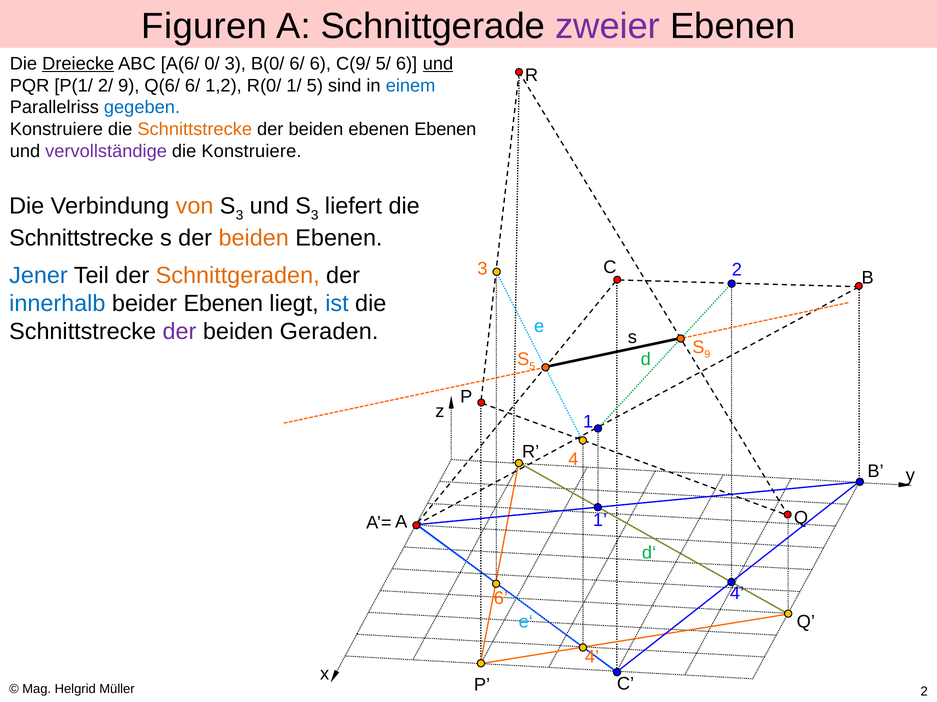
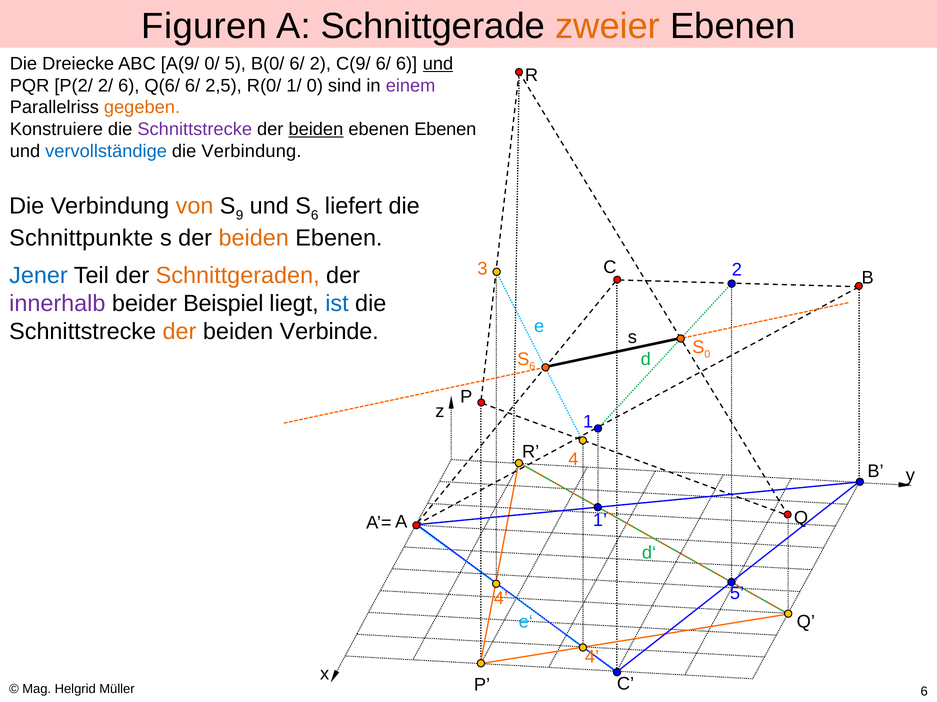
zweier colour: purple -> orange (608, 26)
Dreiecke underline: present -> none (78, 64)
A(6/: A(6/ -> A(9/ (180, 64)
0/ 3: 3 -> 5 (235, 64)
6/ 6: 6 -> 2 (320, 64)
C(9/ 5/: 5/ -> 6/ (383, 64)
P(1/: P(1/ -> P(2/ (74, 86)
2/ 9: 9 -> 6 (129, 86)
1,2: 1,2 -> 2,5 (224, 86)
1/ 5: 5 -> 0 (315, 86)
einem colour: blue -> purple (411, 86)
gegeben colour: blue -> orange (142, 108)
Schnittstrecke colour: orange -> purple (195, 129)
beiden underline: none -> present (316, 129)
vervollständige colour: purple -> blue (106, 151)
Konstruiere: Konstruiere -> Verbindung (251, 151)
3: 3 -> 9 (240, 216)
und S 3: 3 -> 6 (315, 216)
Schnittstrecke: Schnittstrecke -> Schnittpunkte (81, 238)
innerhalb colour: blue -> purple (57, 304)
beider Ebenen: Ebenen -> Beispiel (223, 304)
der colour: purple -> orange (179, 332)
Geraden: Geraden -> Verbinde (329, 332)
S 9: 9 -> 0 (707, 355)
5: 5 -> 6 (532, 366)
4: 4 -> 5 (737, 594)
6: 6 -> 4 (501, 599)
2: 2 -> 6 (924, 692)
